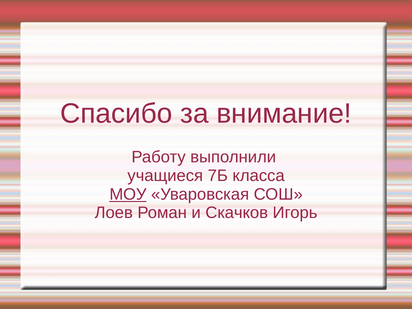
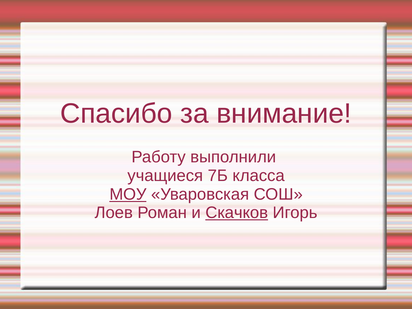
Скачков underline: none -> present (237, 213)
